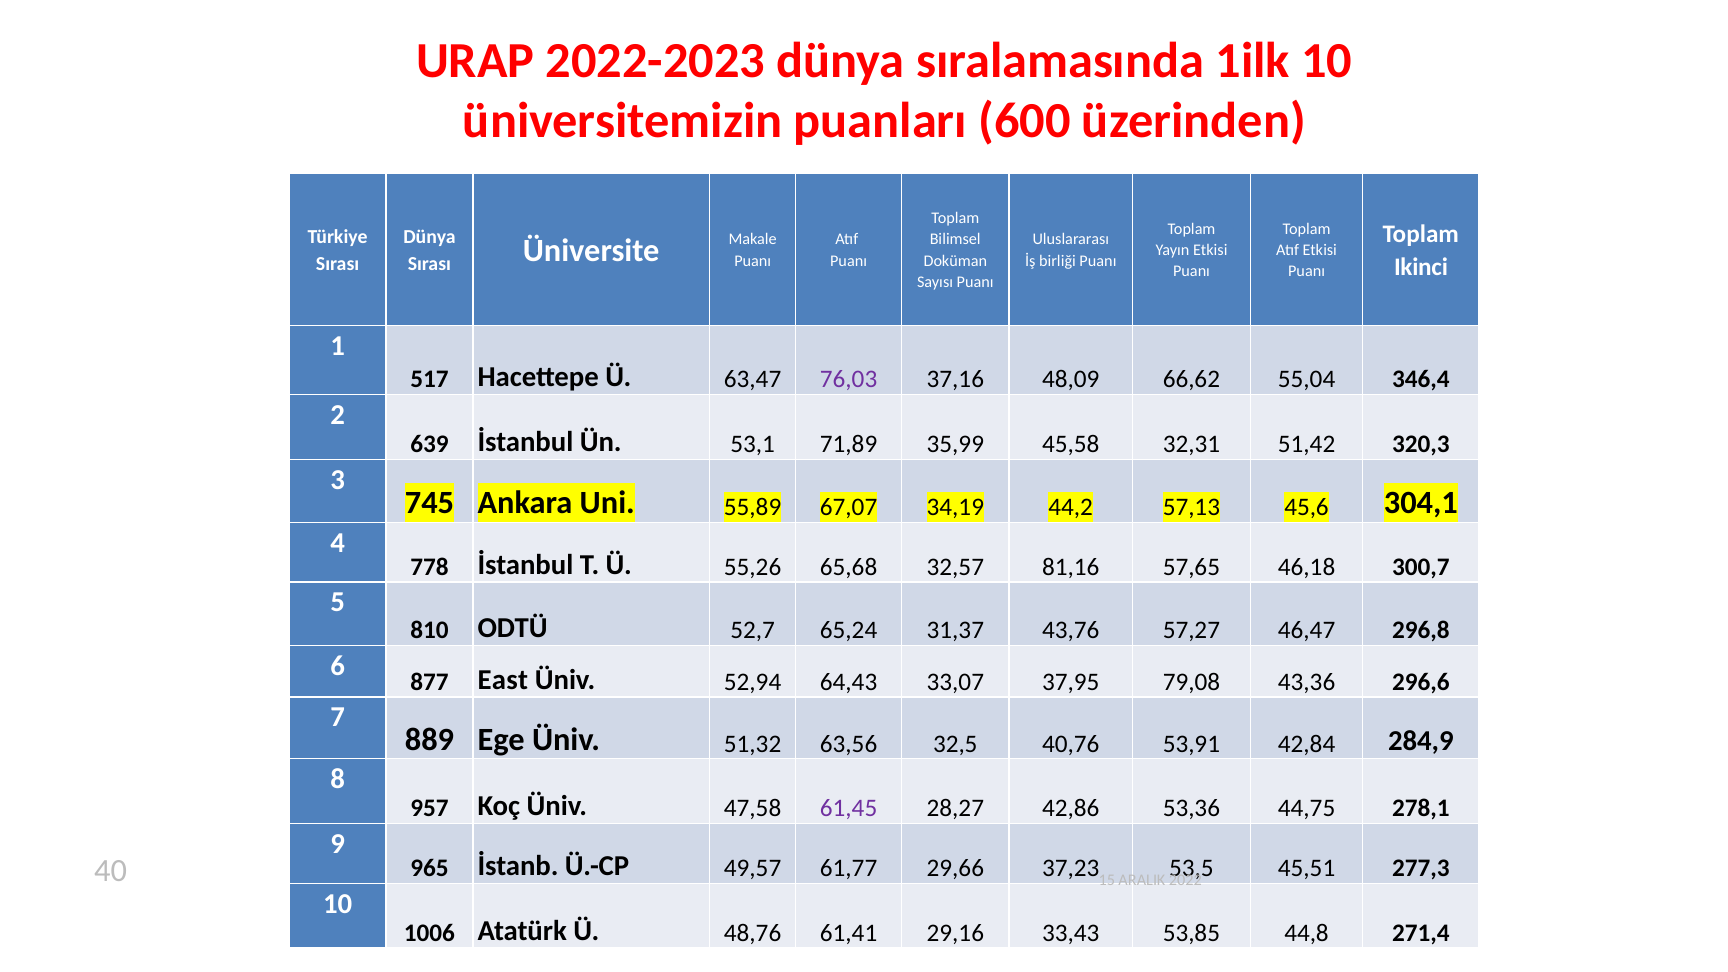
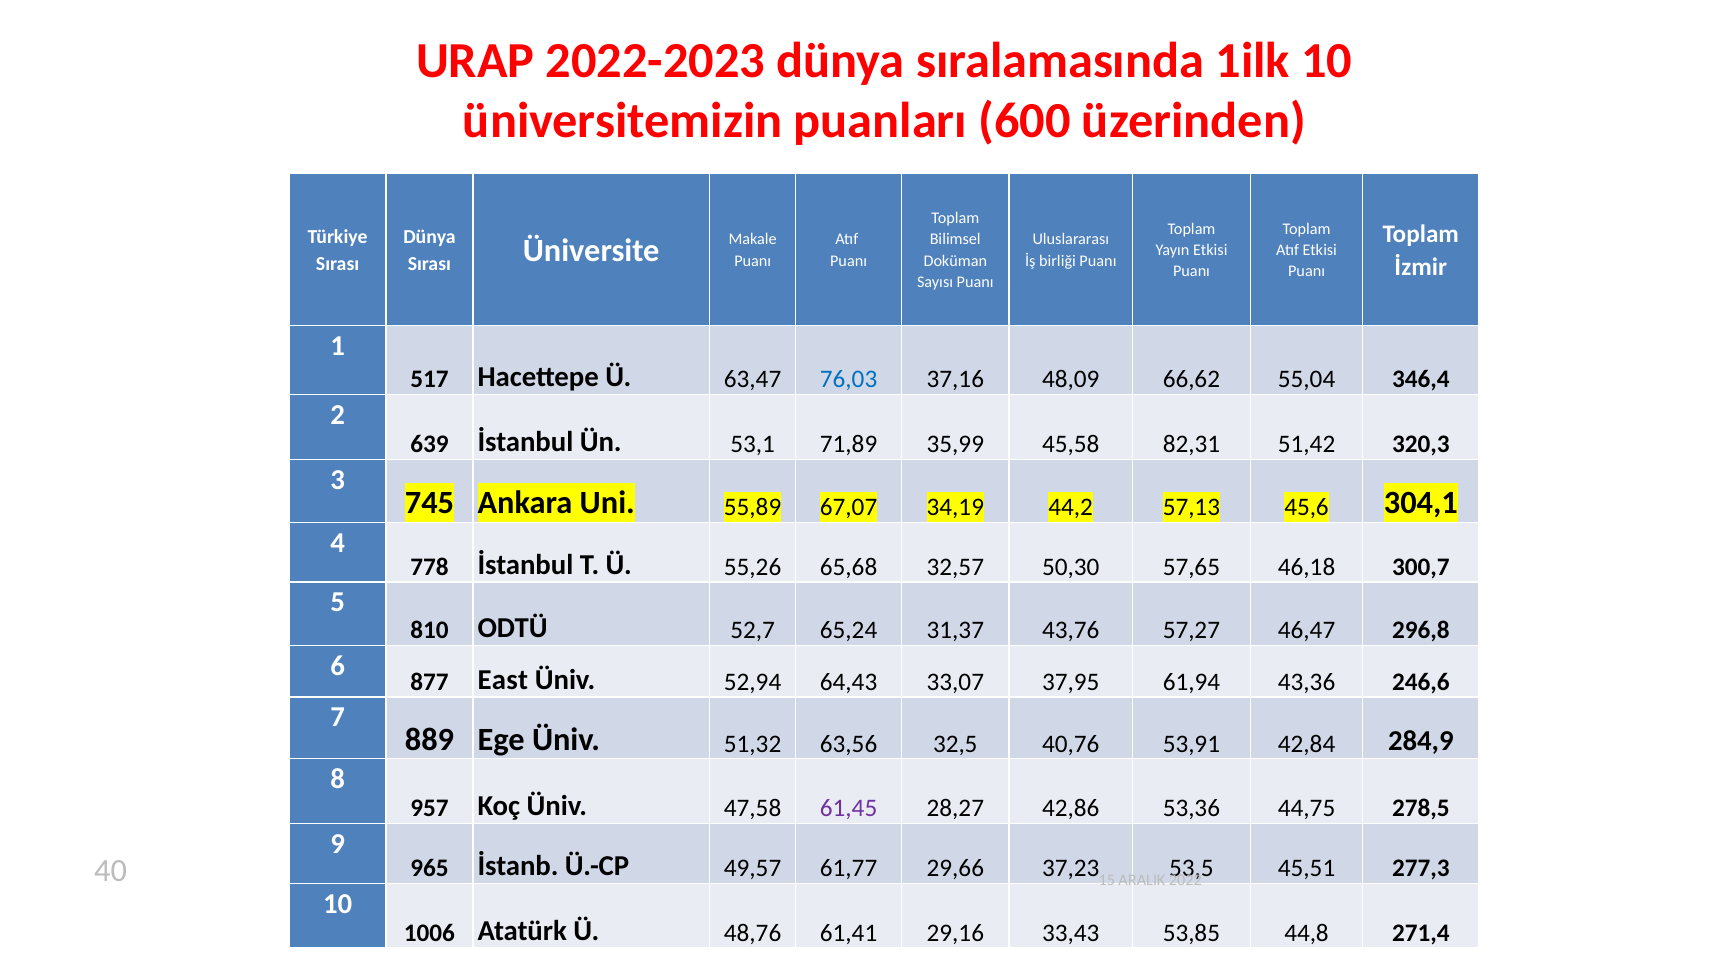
Ikinci: Ikinci -> İzmir (1421, 267)
76,03 colour: purple -> blue (849, 379)
32,31: 32,31 -> 82,31 (1191, 445)
81,16: 81,16 -> 50,30 (1071, 567)
79,08: 79,08 -> 61,94 (1191, 682)
296,6: 296,6 -> 246,6 (1421, 682)
278,1: 278,1 -> 278,5 (1421, 809)
